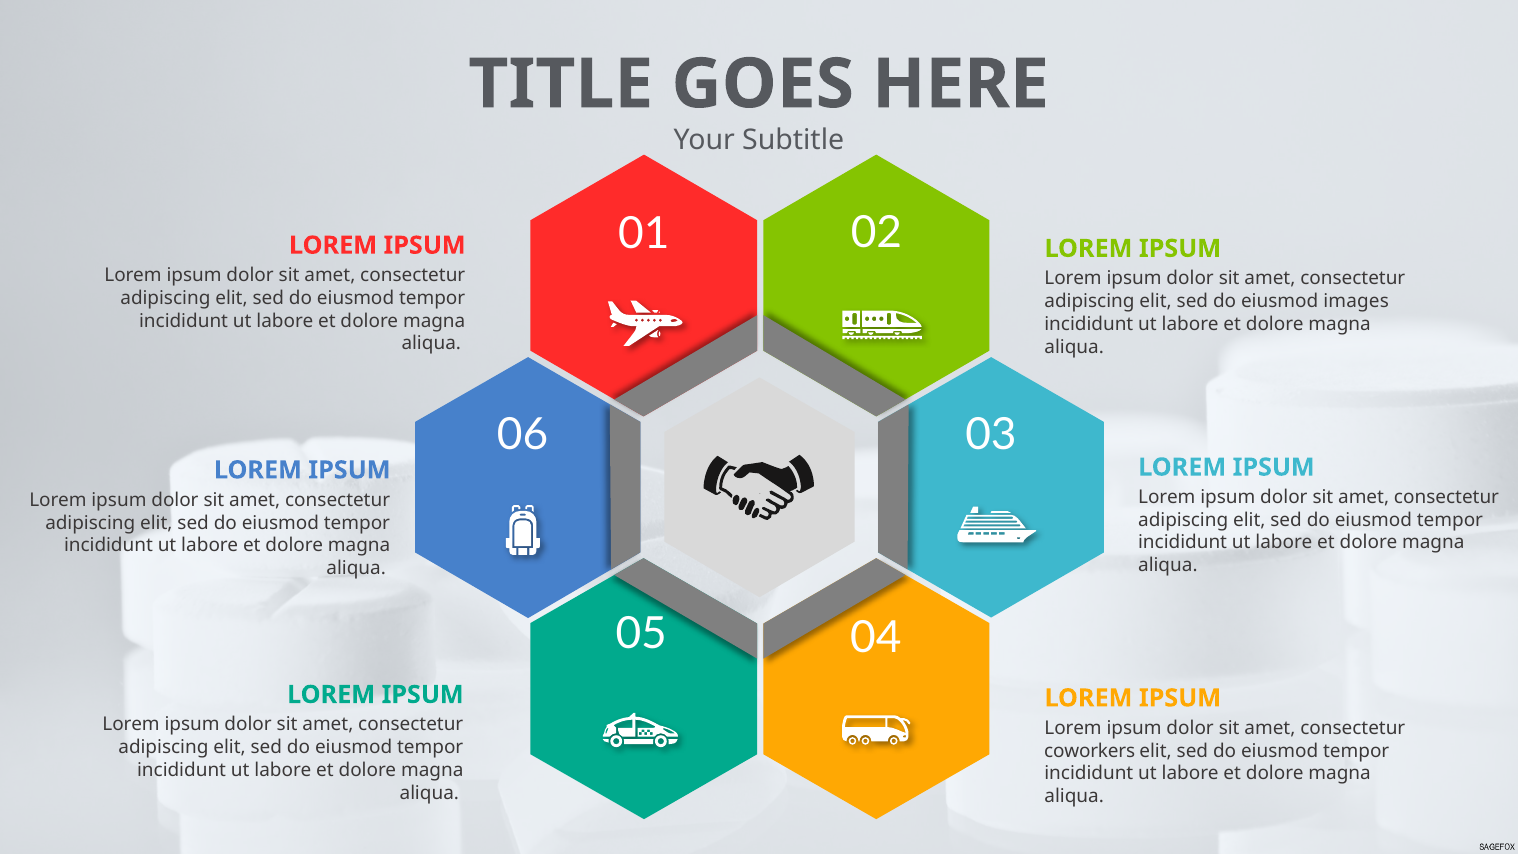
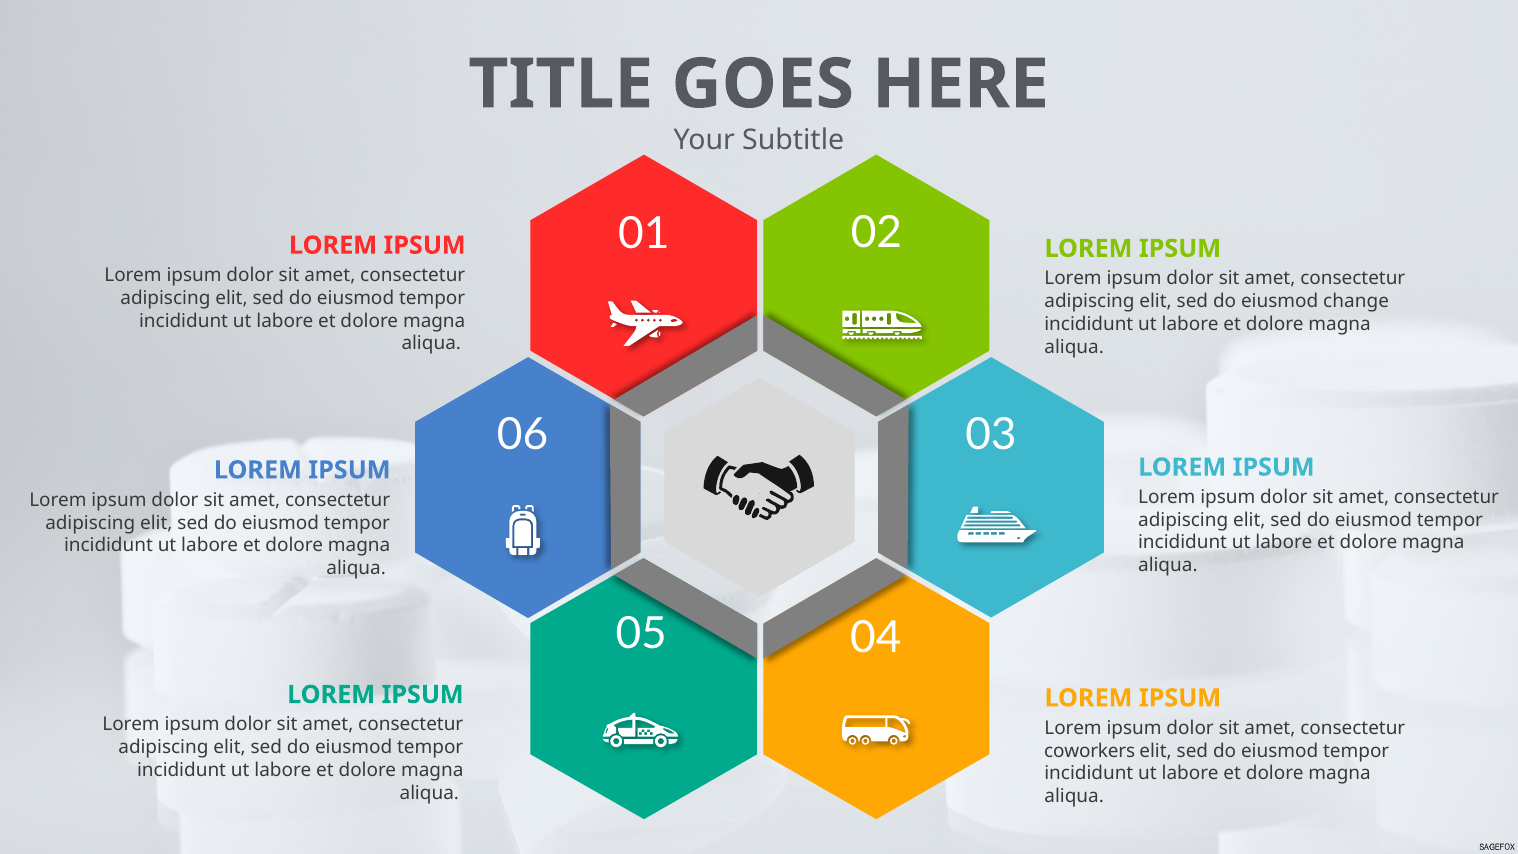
images: images -> change (1356, 301)
